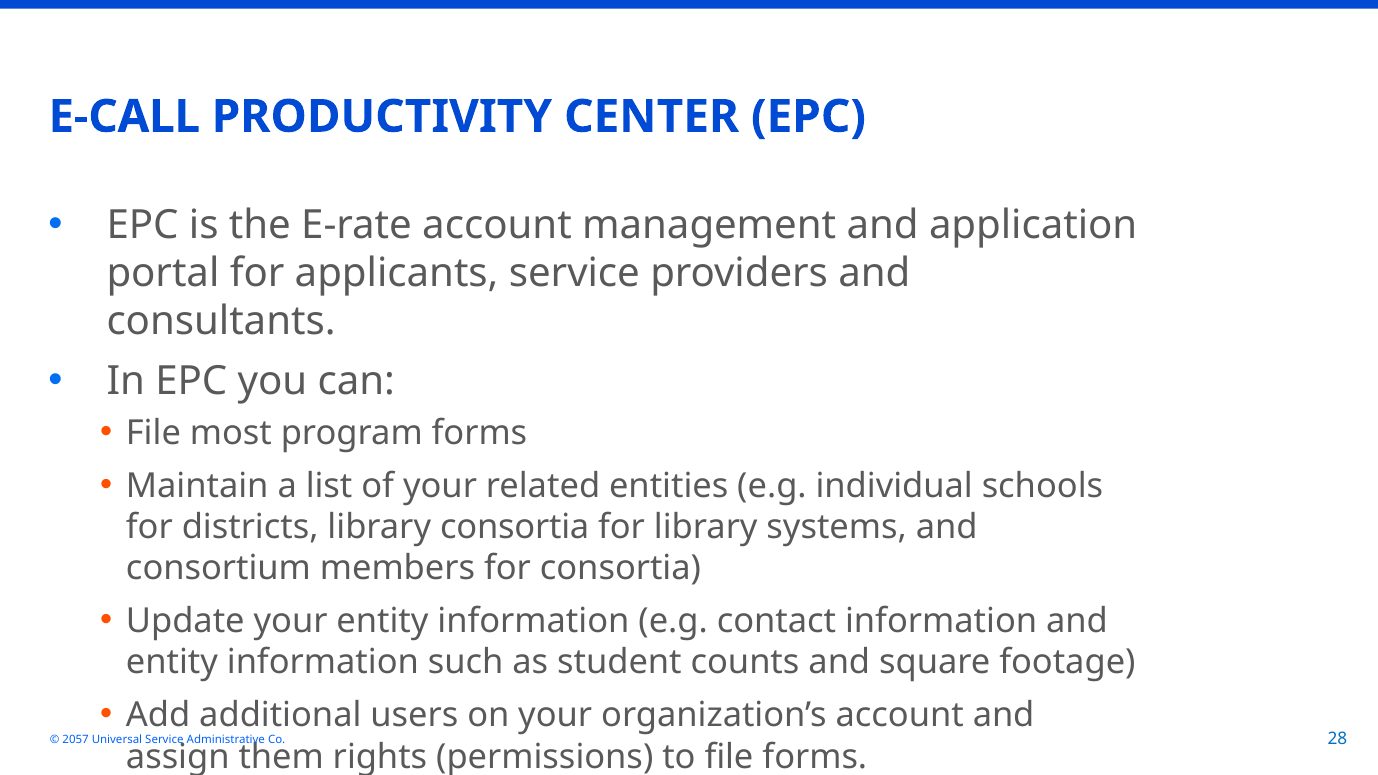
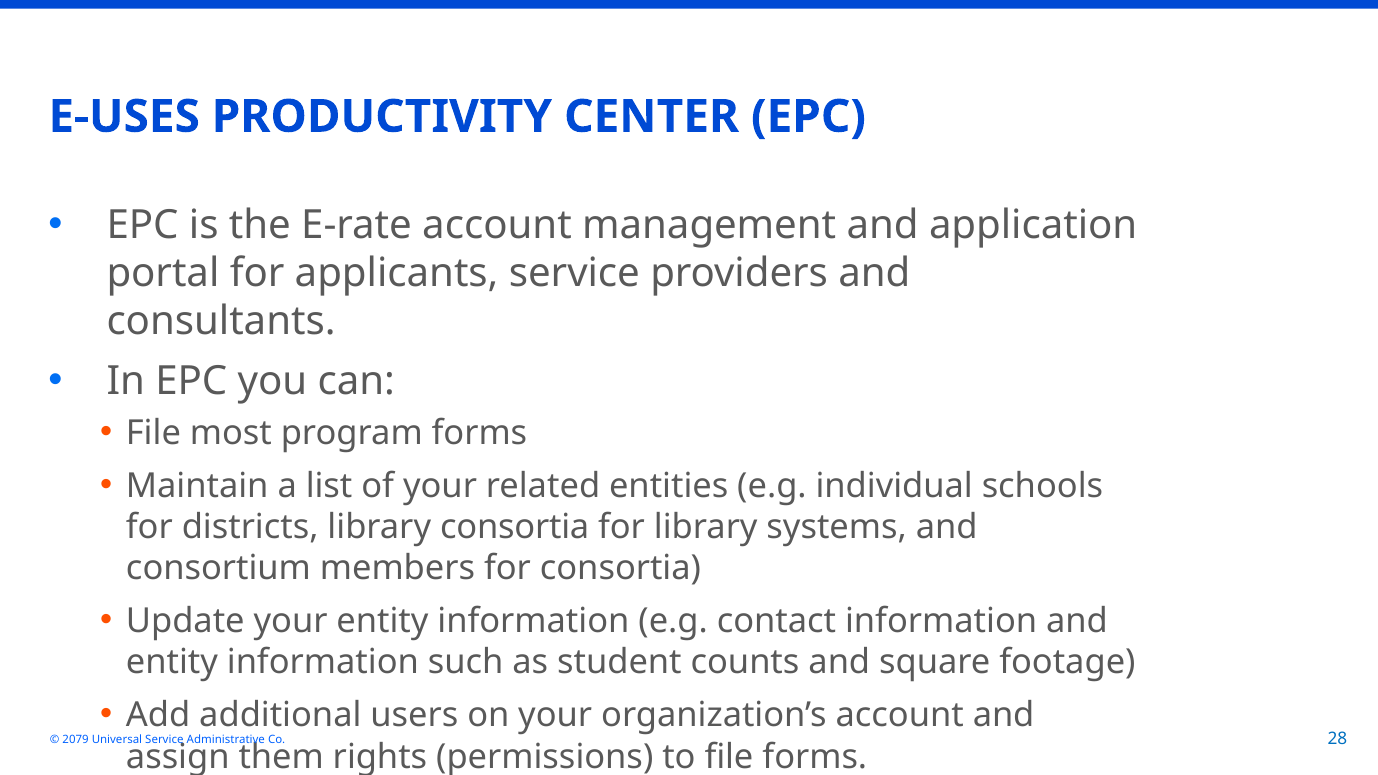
E-CALL: E-CALL -> E-USES (124, 117)
2057: 2057 -> 2079 (76, 740)
